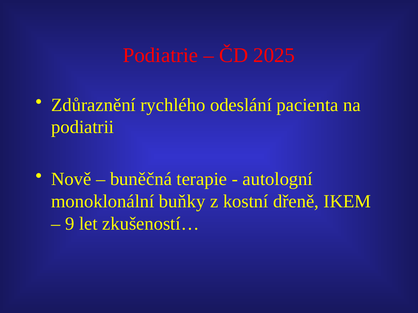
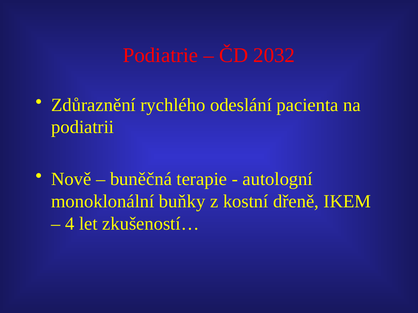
2025: 2025 -> 2032 (274, 55)
9: 9 -> 4 (70, 224)
